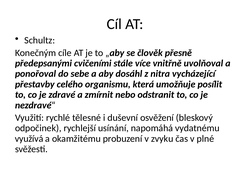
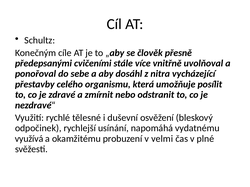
zvyku: zvyku -> velmi (162, 139)
